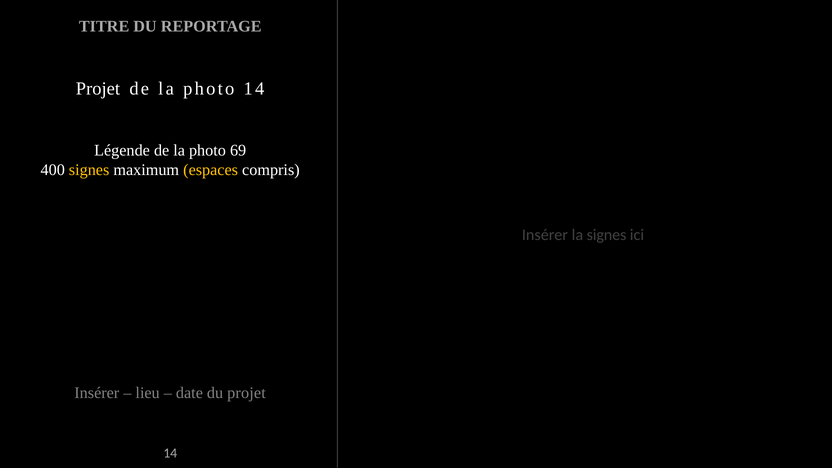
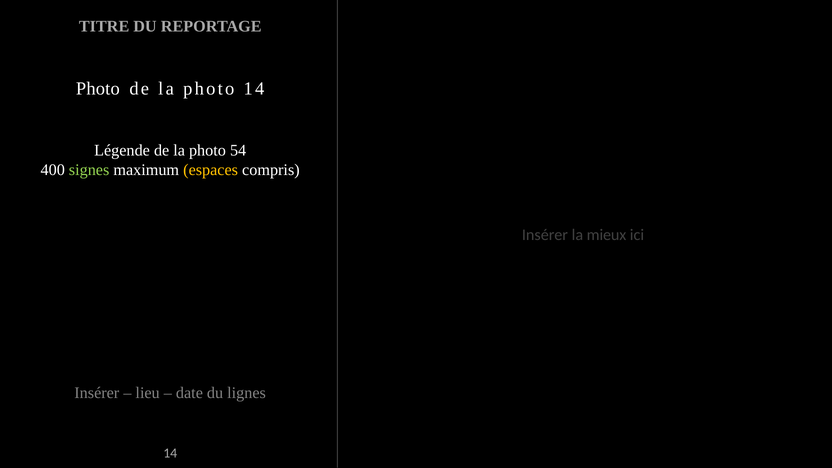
Projet: Projet -> Photo (98, 88)
69: 69 -> 54 (238, 151)
signes colour: yellow -> light green (89, 170)
la signes: signes -> mieux (607, 235)
du projet: projet -> lignes (247, 393)
